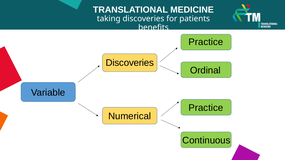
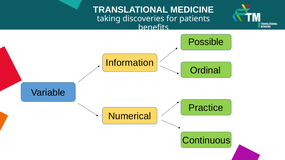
Practice: Practice -> Possible (206, 42)
Discoveries: Discoveries -> Information (130, 63)
